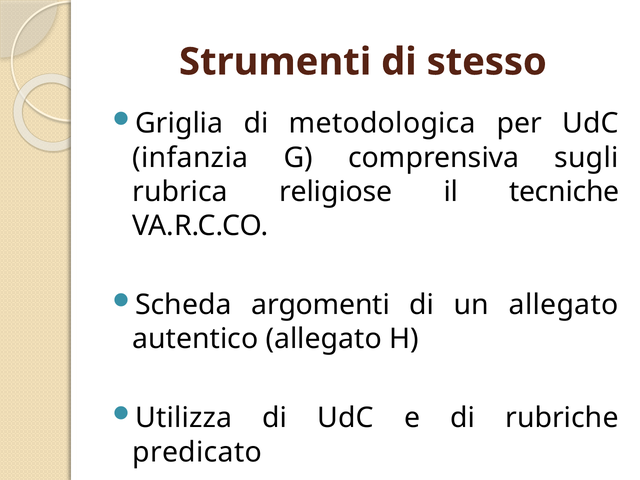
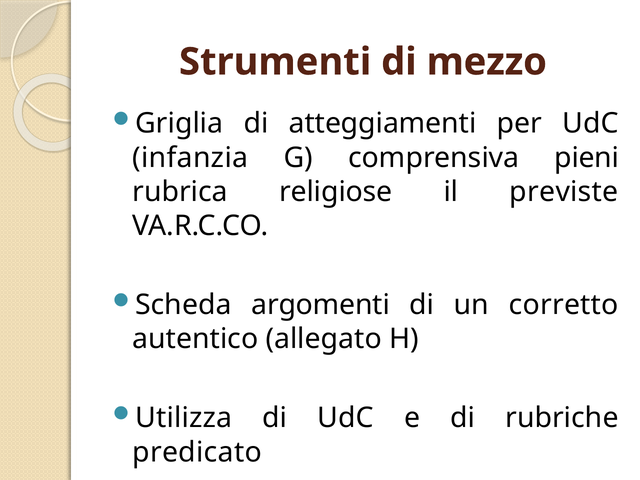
stesso: stesso -> mezzo (487, 62)
metodologica: metodologica -> atteggiamenti (383, 124)
sugli: sugli -> pieni (587, 158)
tecniche: tecniche -> previste (564, 192)
un allegato: allegato -> corretto (564, 305)
